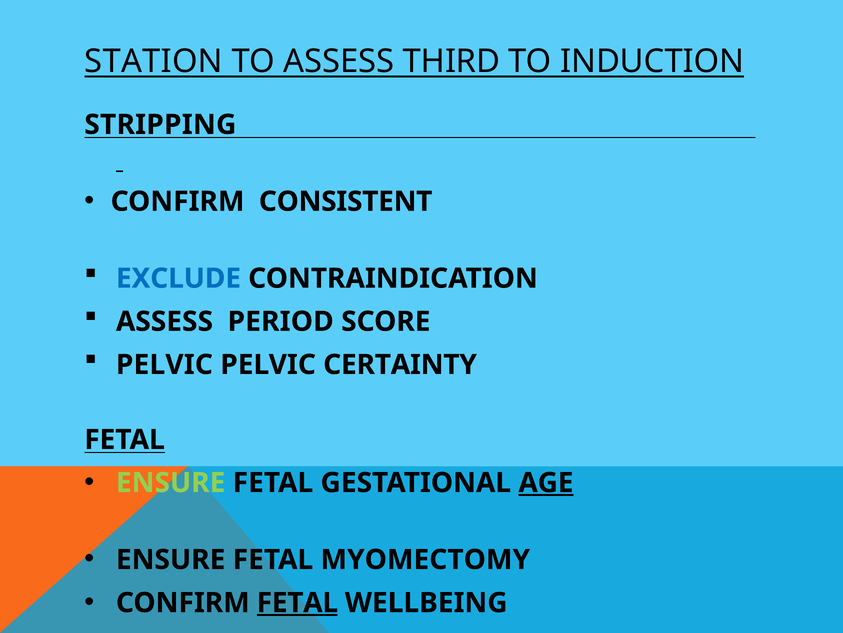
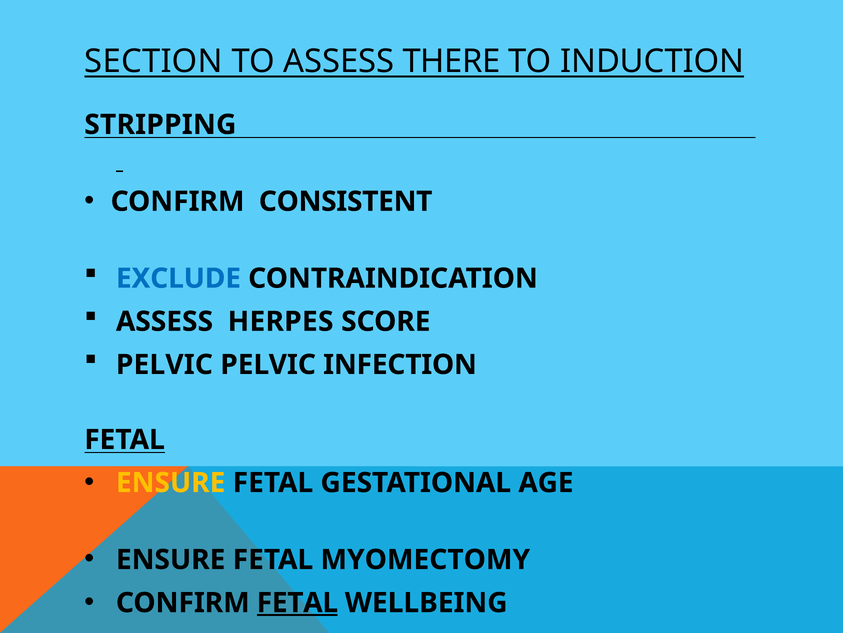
STATION: STATION -> SECTION (154, 61)
THIRD: THIRD -> THERE (452, 61)
PERIOD: PERIOD -> HERPES (281, 321)
CERTAINTY: CERTAINTY -> INFECTION (400, 364)
ENSURE colour: light green -> yellow (171, 482)
AGE underline: present -> none (546, 482)
